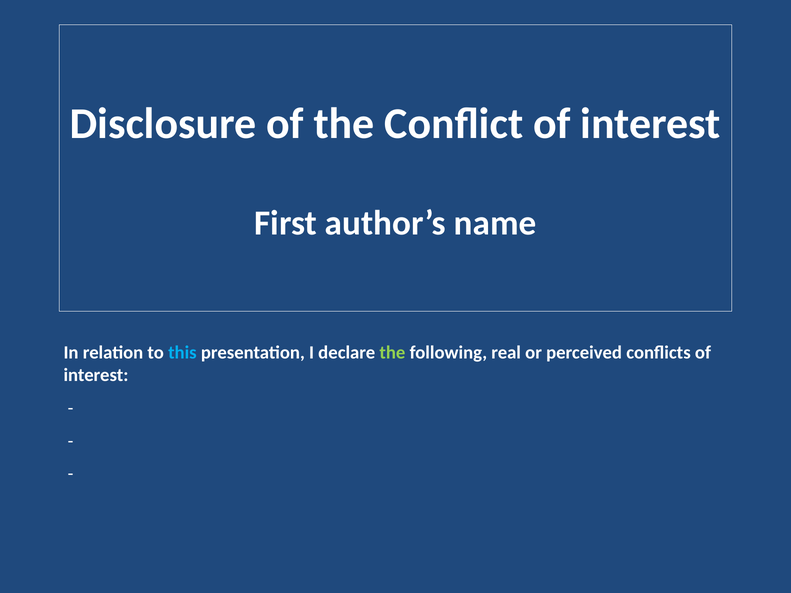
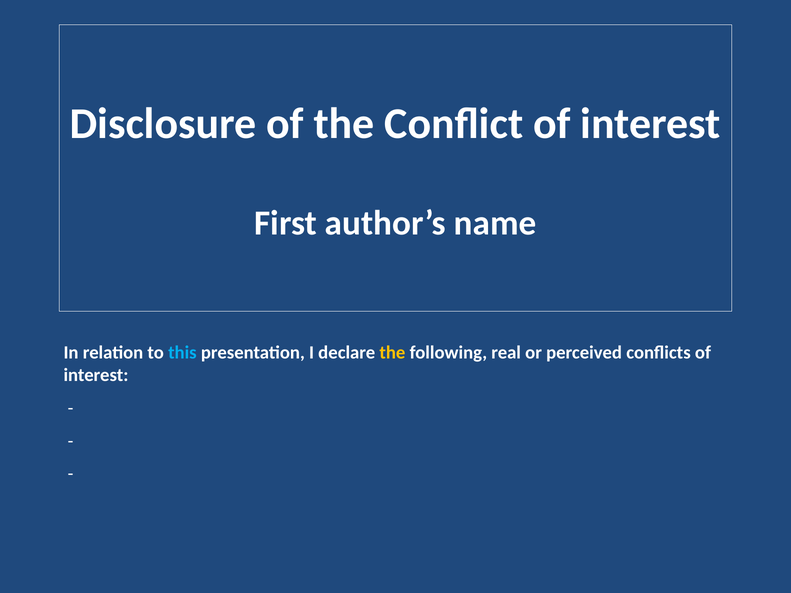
the colour: light green -> yellow (392, 353)
